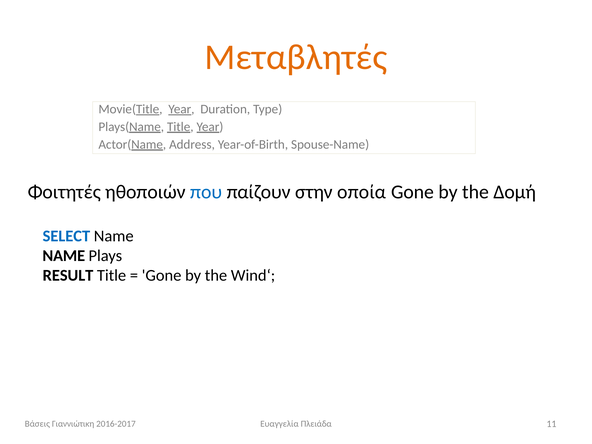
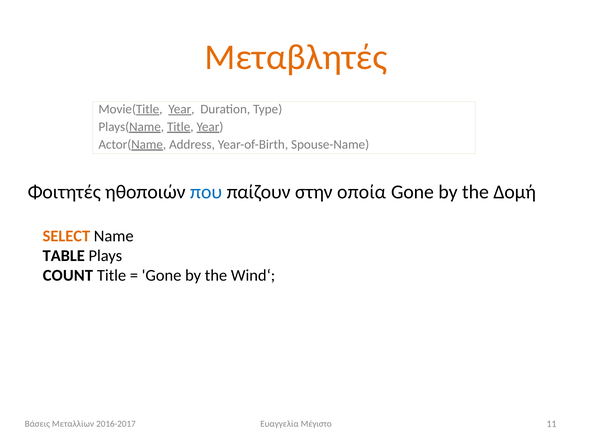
SELECT colour: blue -> orange (66, 236)
NAME: NAME -> TABLE (64, 256)
RESULT: RESULT -> COUNT (68, 275)
Γιαννιώτικη: Γιαννιώτικη -> Μεταλλίων (73, 424)
Πλειάδα: Πλειάδα -> Μέγιστο (316, 424)
